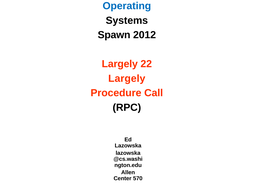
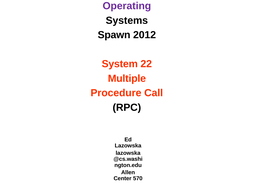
Operating colour: blue -> purple (127, 6)
Largely: Largely -> System (120, 64)
Largely: Largely -> Multiple (127, 79)
